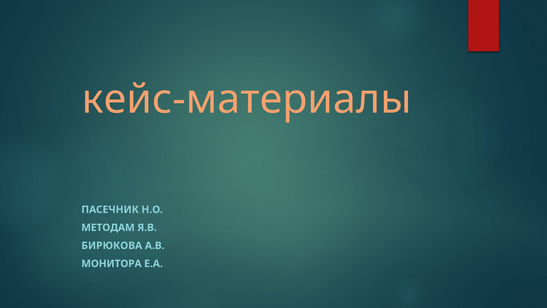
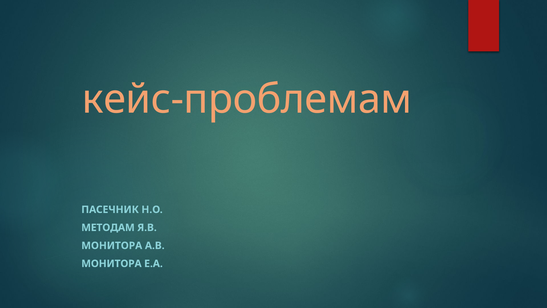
кейс-материалы: кейс-материалы -> кейс-проблемам (247, 99)
БИРЮКОВА: БИРЮКОВА -> МОНИТОРА (112, 245)
